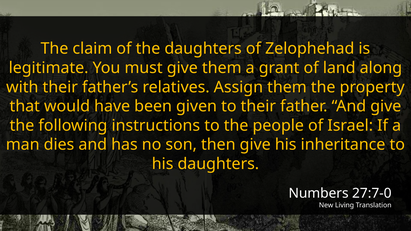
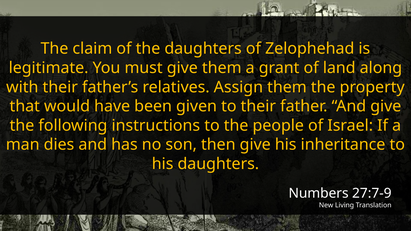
27:7-0: 27:7-0 -> 27:7-9 (372, 194)
